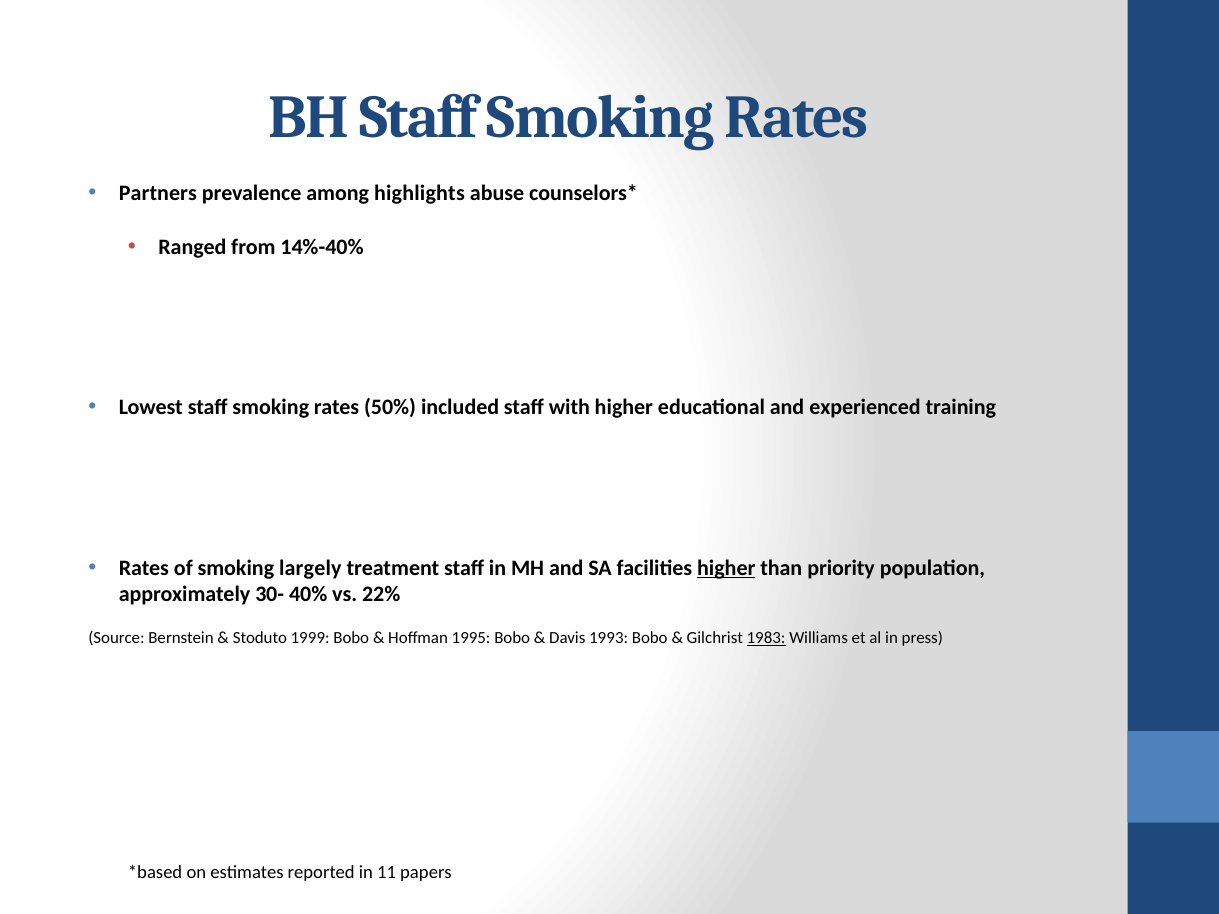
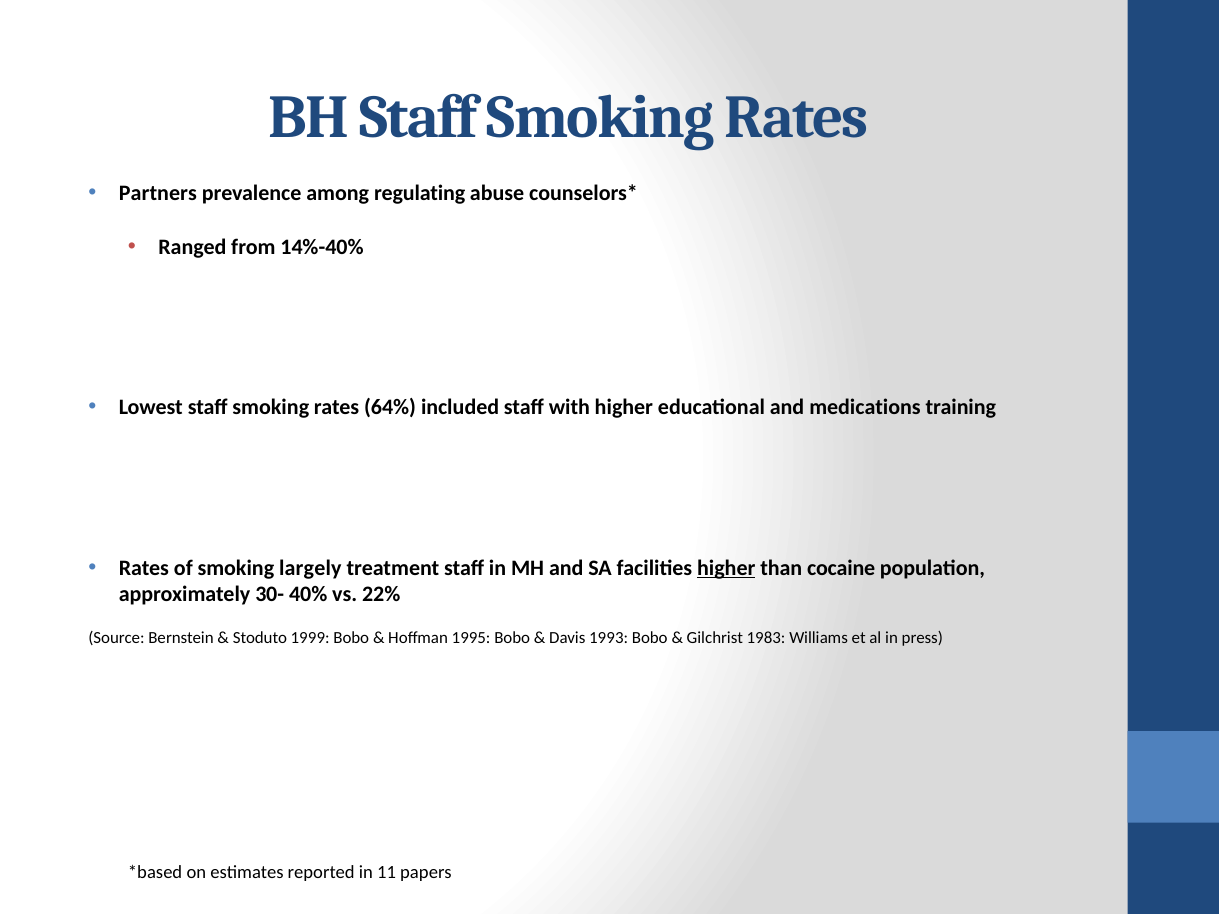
highlights: highlights -> regulating (420, 194)
50%: 50% -> 64% (390, 408)
experienced: experienced -> medications (865, 408)
priority: priority -> cocaine (841, 568)
1983 underline: present -> none (766, 639)
